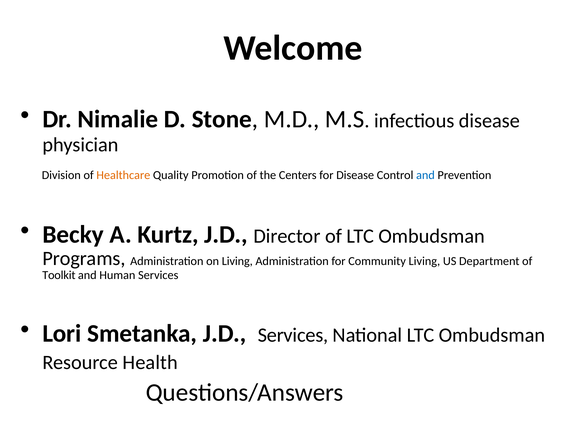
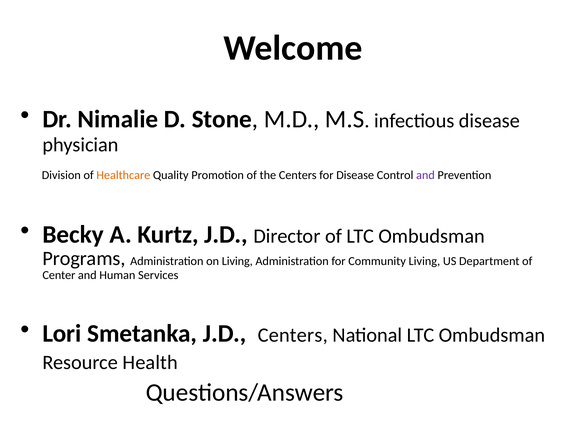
and colour: blue -> purple (425, 175)
Toolkit: Toolkit -> Center (59, 275)
J.D Services: Services -> Centers (293, 335)
